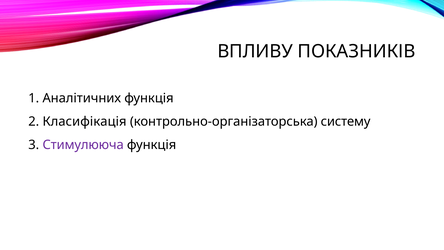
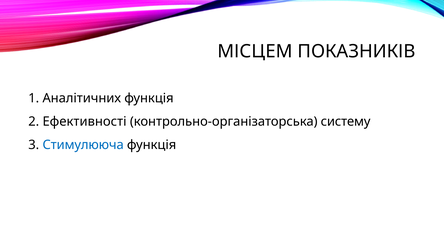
ВПЛИВУ: ВПЛИВУ -> МІСЦЕМ (255, 51)
Класифікація: Класифікація -> Ефективності (85, 121)
Стимулююча colour: purple -> blue (83, 145)
